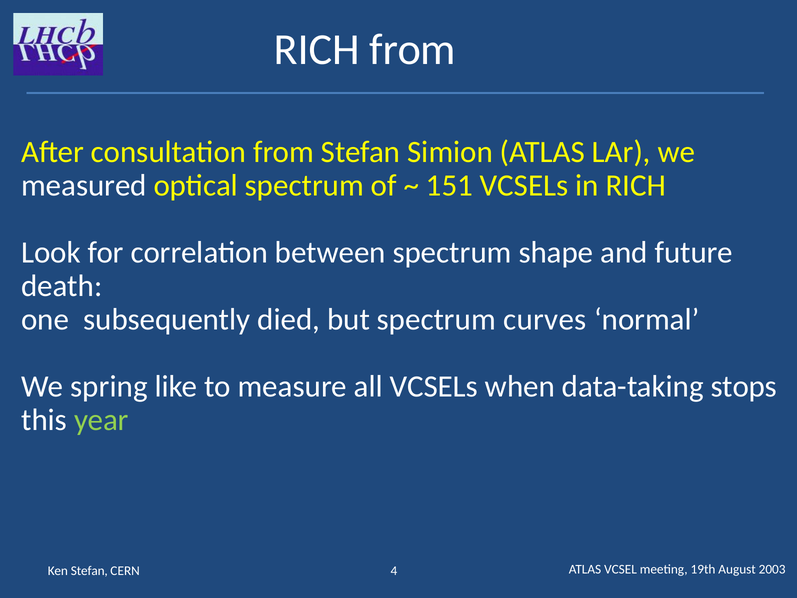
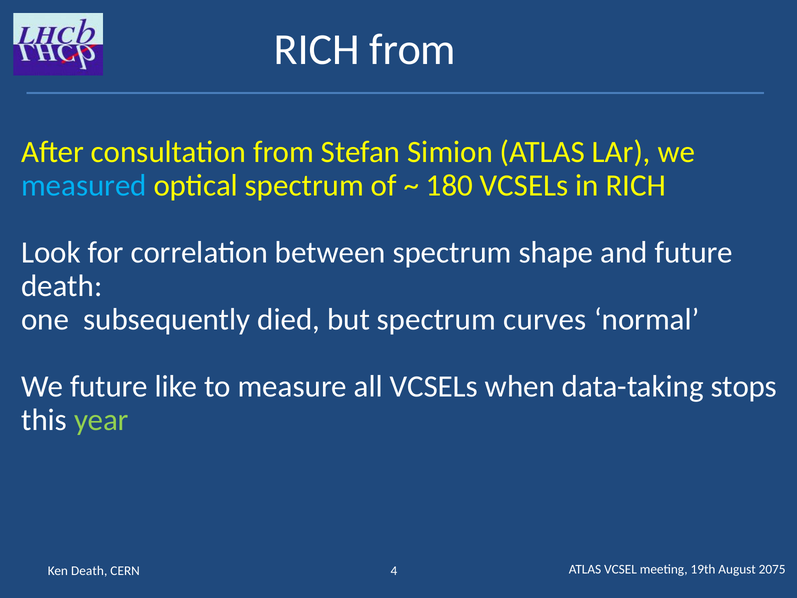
measured colour: white -> light blue (84, 185)
151: 151 -> 180 (449, 185)
We spring: spring -> future (109, 386)
2003: 2003 -> 2075 (772, 569)
Ken Stefan: Stefan -> Death (89, 571)
